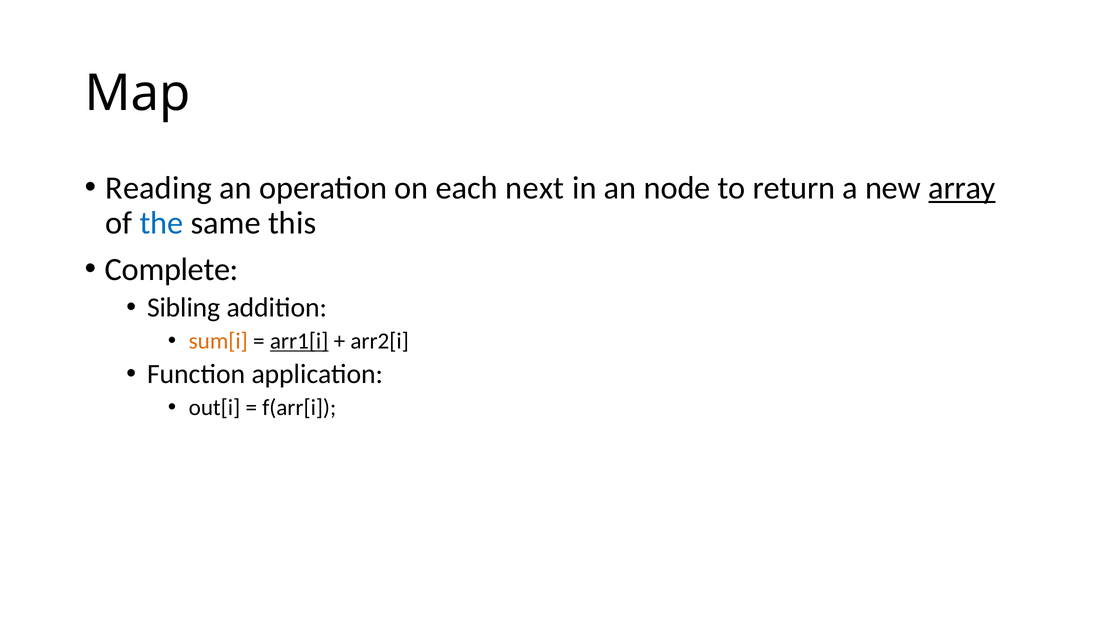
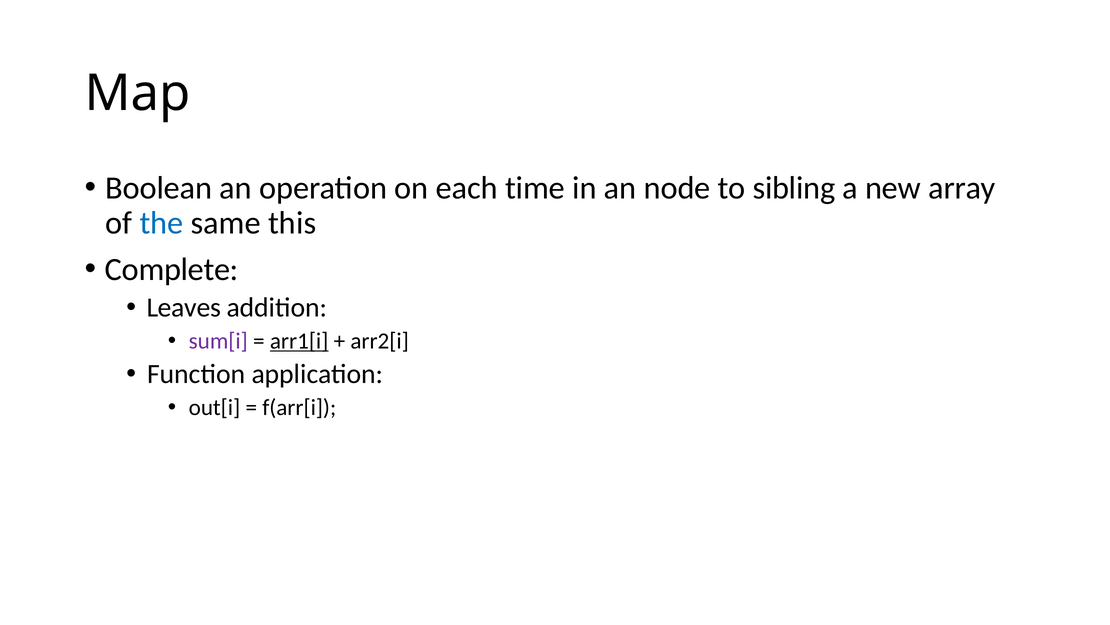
Reading: Reading -> Boolean (159, 188)
next: next -> time (535, 188)
return: return -> sibling (794, 188)
array underline: present -> none (962, 188)
Sibling: Sibling -> Leaves (184, 307)
sum[i colour: orange -> purple (218, 341)
